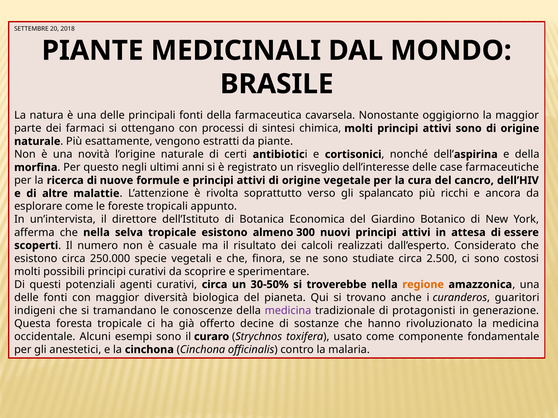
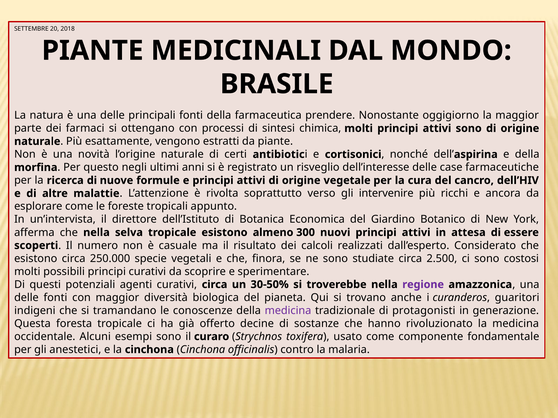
cavarsela: cavarsela -> prendere (330, 115)
spalancato: spalancato -> intervenire (386, 194)
regione colour: orange -> purple (423, 285)
